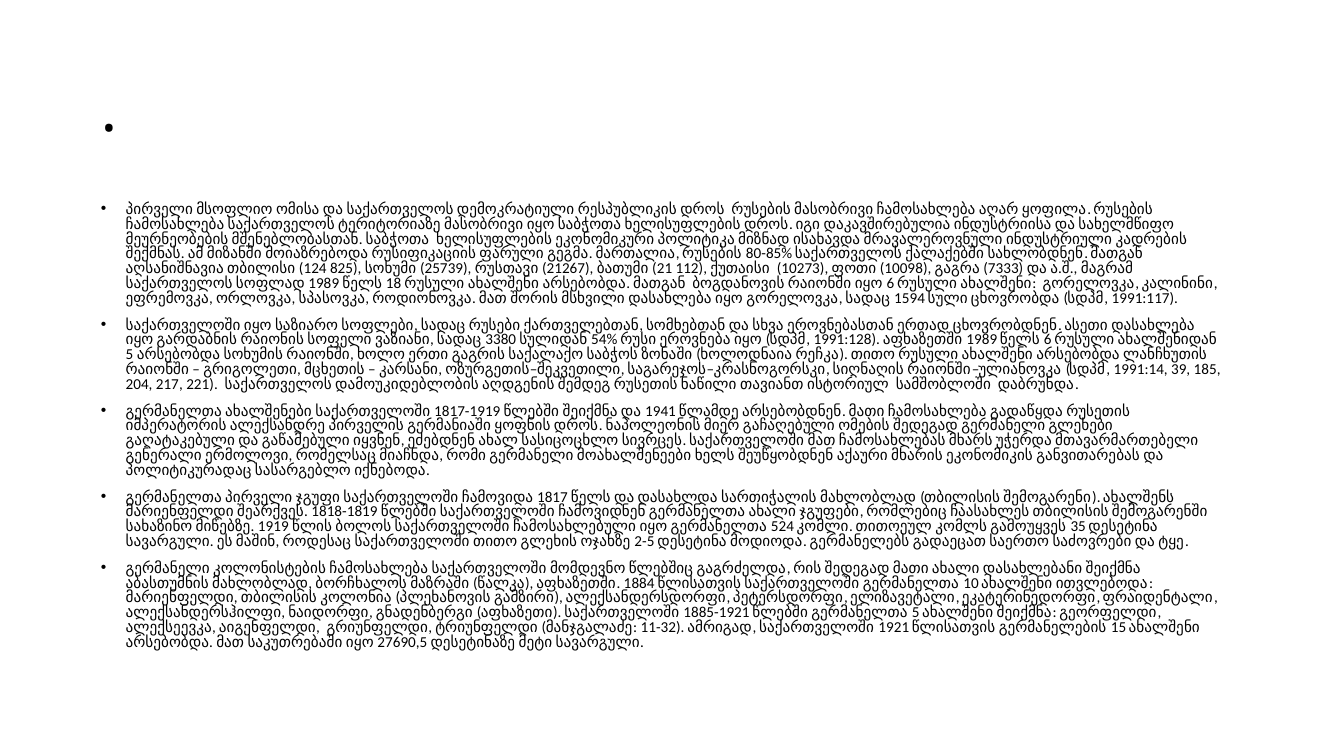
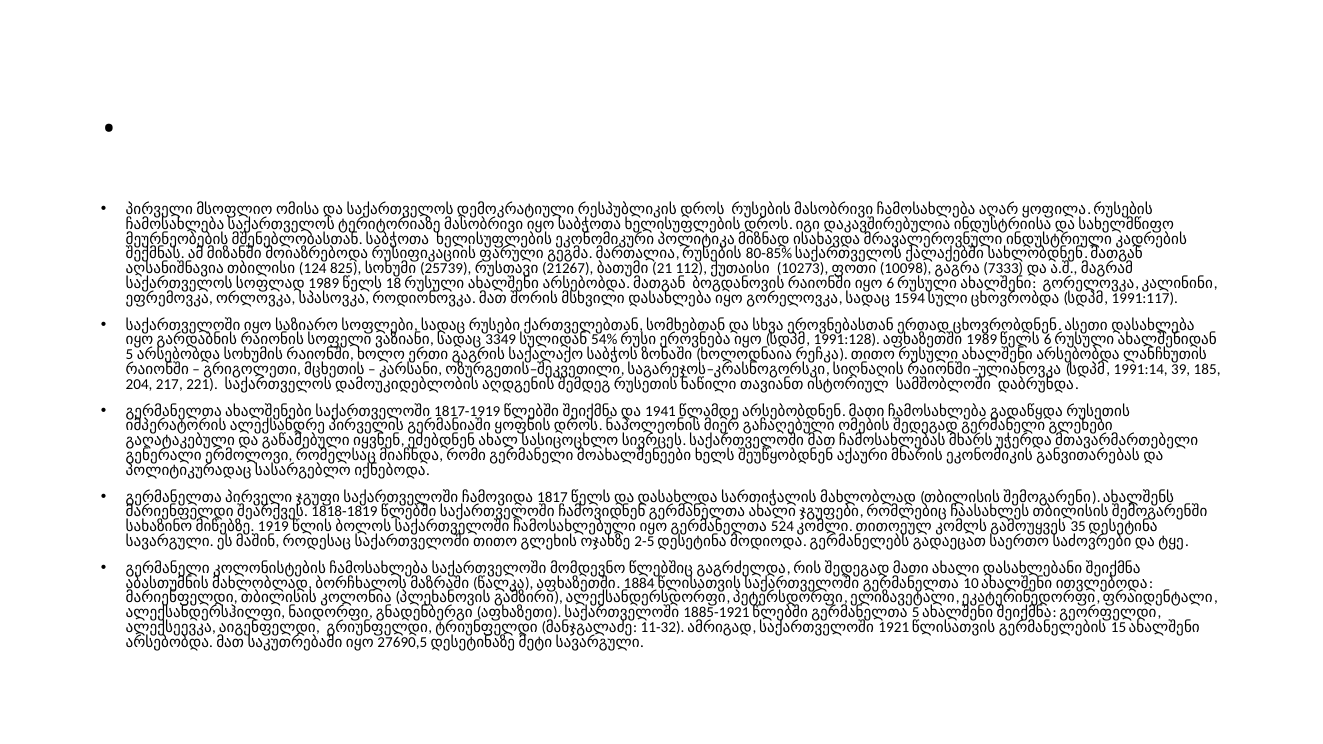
3380: 3380 -> 3349 (501, 340)
